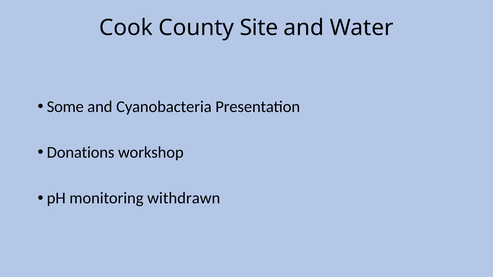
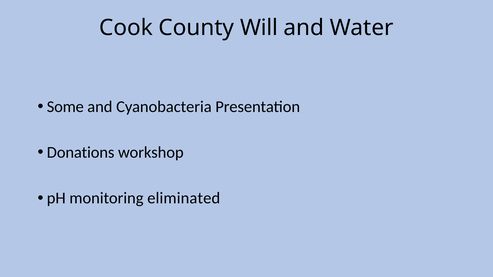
Site: Site -> Will (259, 28)
withdrawn: withdrawn -> eliminated (184, 198)
